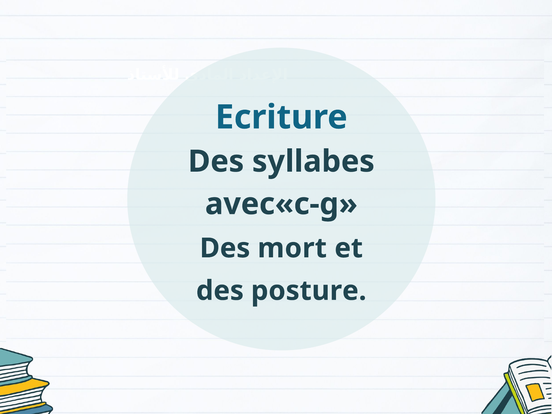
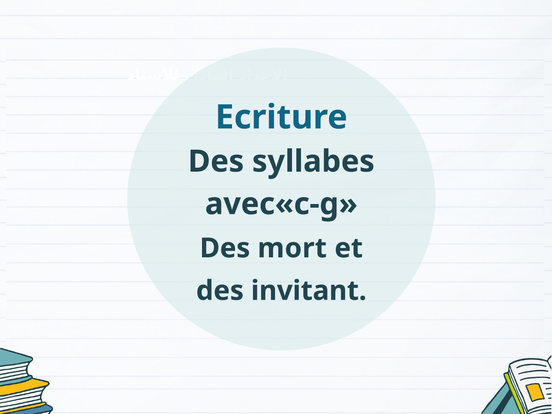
posture: posture -> invitant (309, 291)
